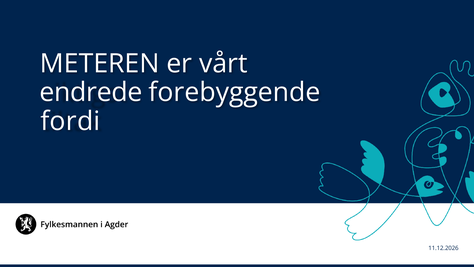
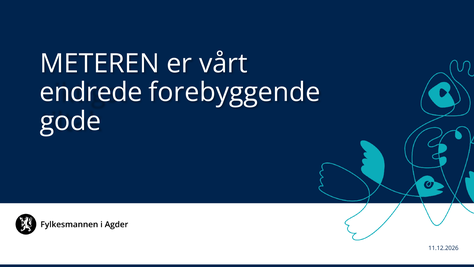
fordi: fordi -> gode (71, 121)
